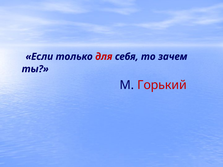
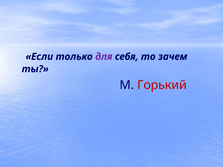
для colour: red -> purple (104, 57)
